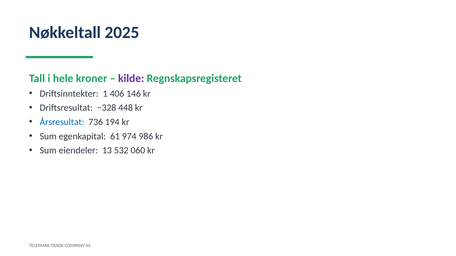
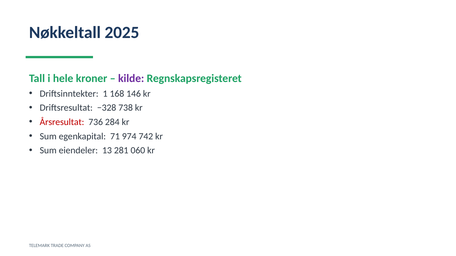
406: 406 -> 168 (117, 94)
448: 448 -> 738 (126, 108)
Årsresultat colour: blue -> red (62, 122)
194: 194 -> 284 (112, 122)
61: 61 -> 71 (115, 137)
986: 986 -> 742 (146, 137)
532: 532 -> 281 (121, 151)
